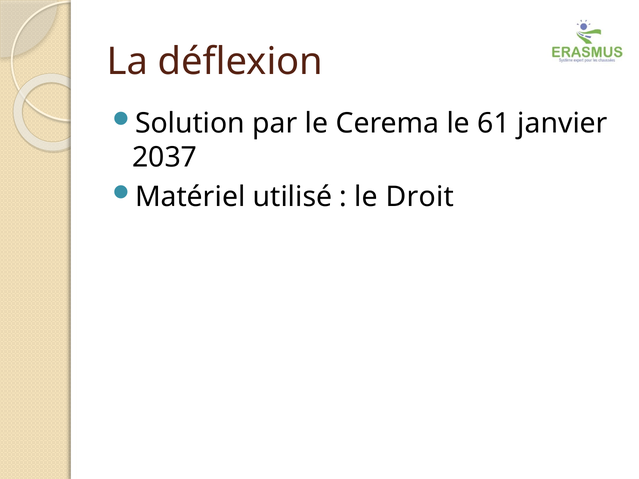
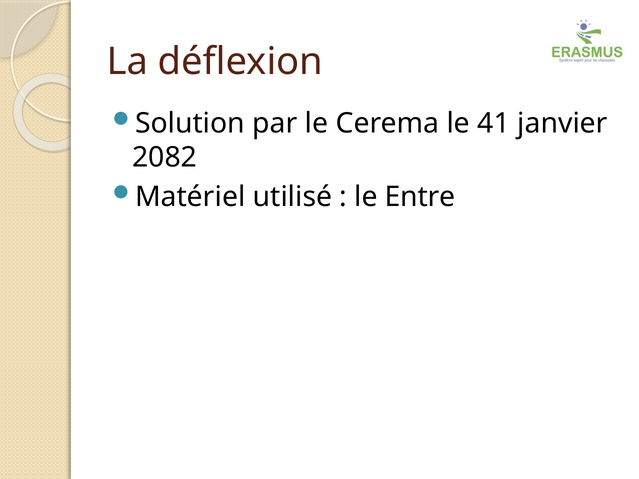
61: 61 -> 41 (494, 123)
2037: 2037 -> 2082 (165, 157)
Droit: Droit -> Entre (420, 197)
